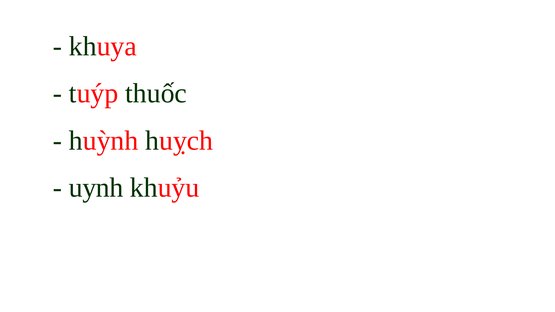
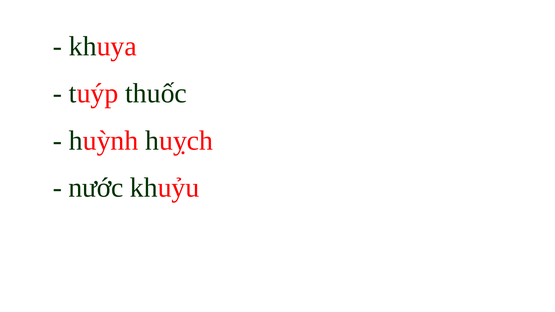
uynh: uynh -> nước (96, 188)
